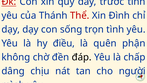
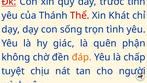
Đình: Đình -> Khát (119, 16)
điều: điều -> giác (64, 43)
đáp colour: black -> orange (82, 57)
dâng: dâng -> tuyệt (13, 71)
